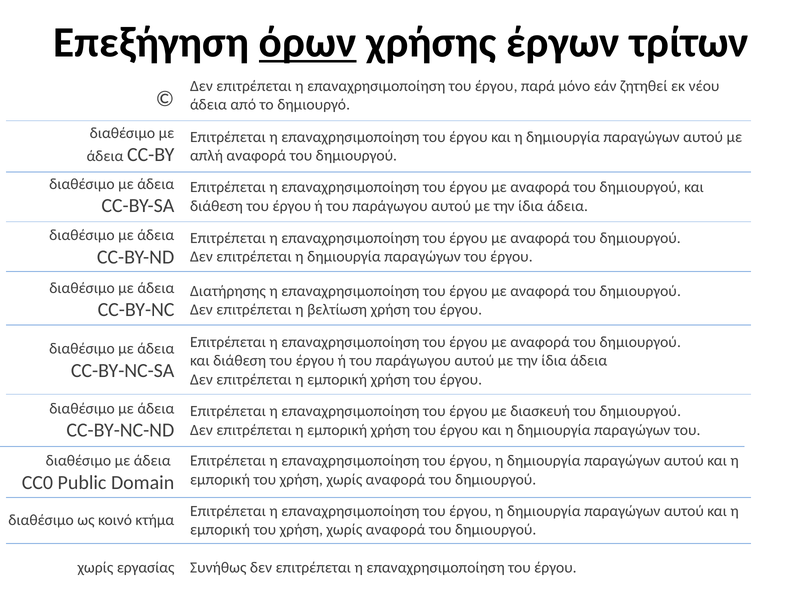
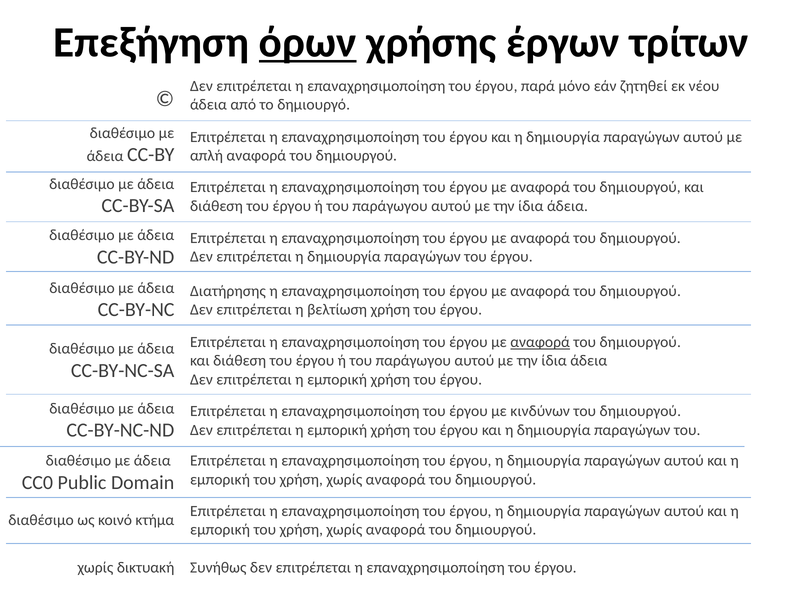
αναφορά underline: none -> present (540, 342)
διασκευή: διασκευή -> κινδύνων (540, 411)
εργασίας: εργασίας -> δικτυακή (146, 567)
